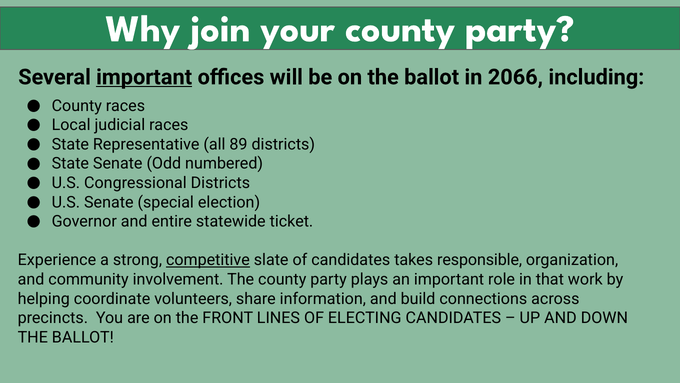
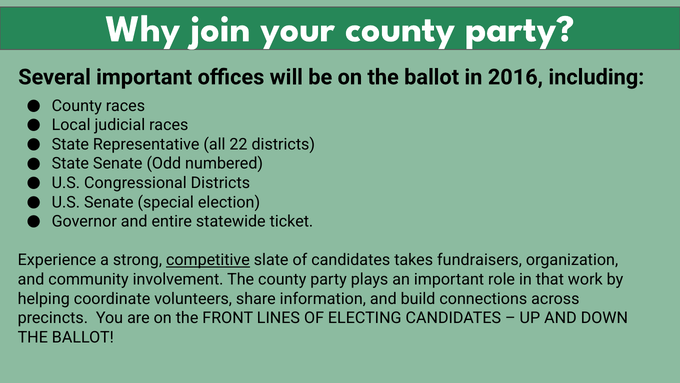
important underline: present -> none (144, 77)
2066: 2066 -> 2016 (515, 77)
89: 89 -> 22 (238, 144)
responsible: responsible -> fundraisers (480, 260)
